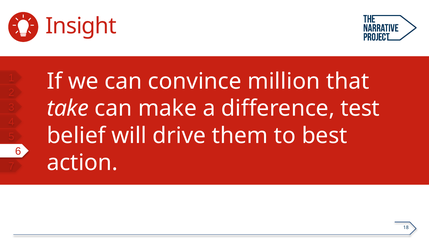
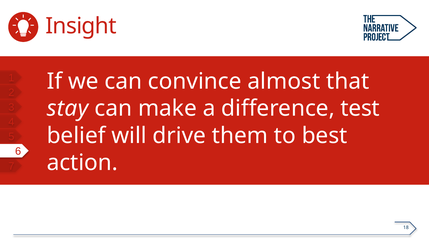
million: million -> almost (284, 81)
take: take -> stay (68, 109)
